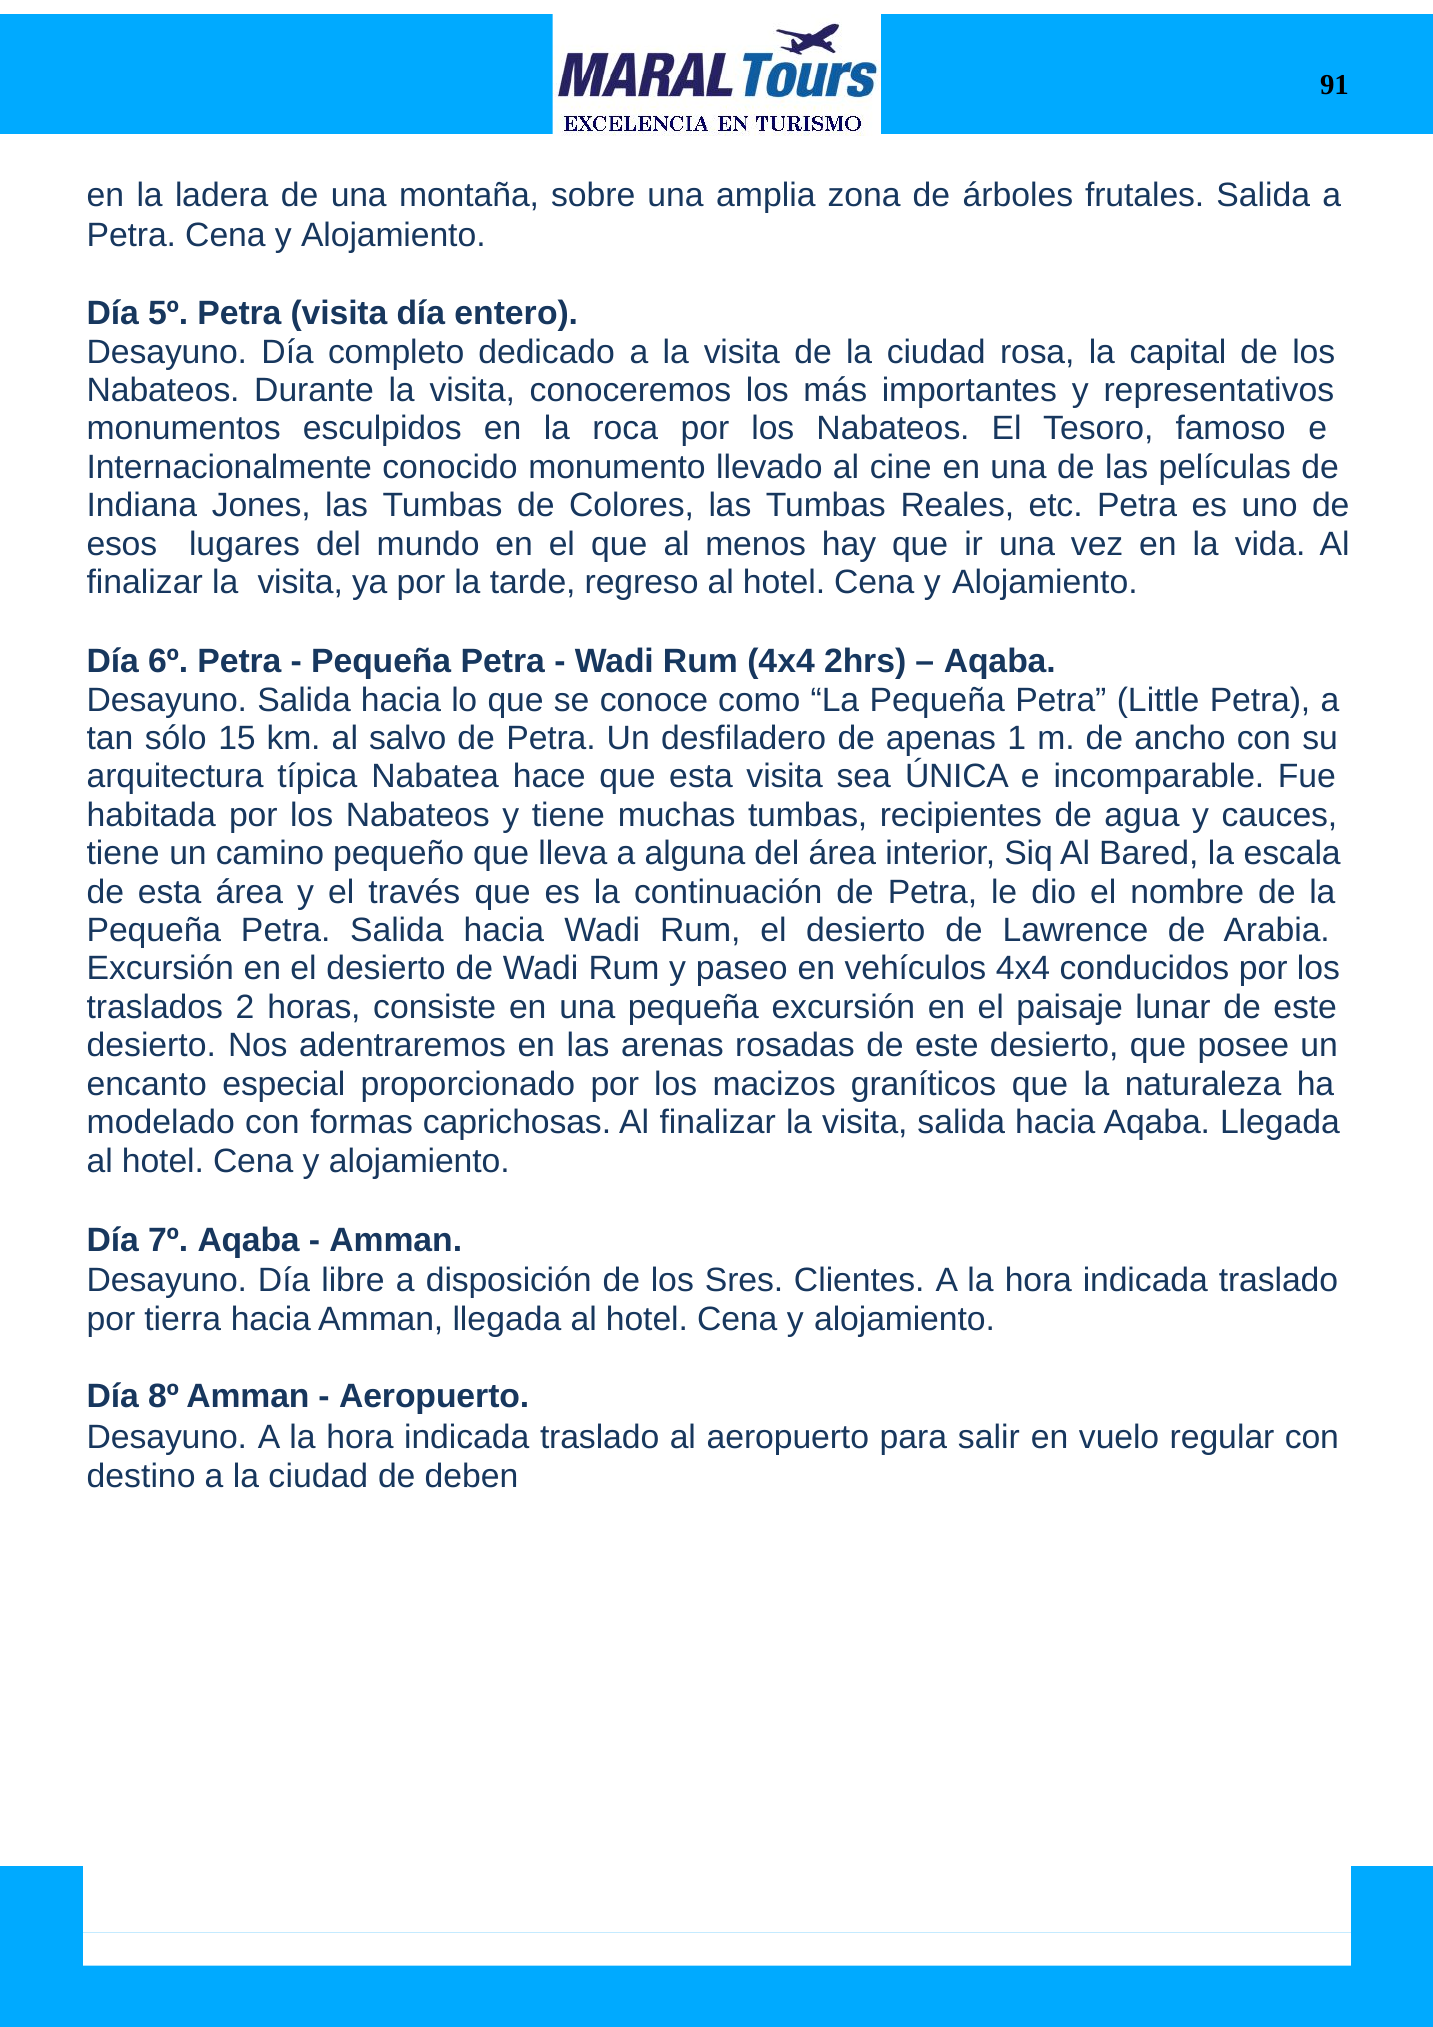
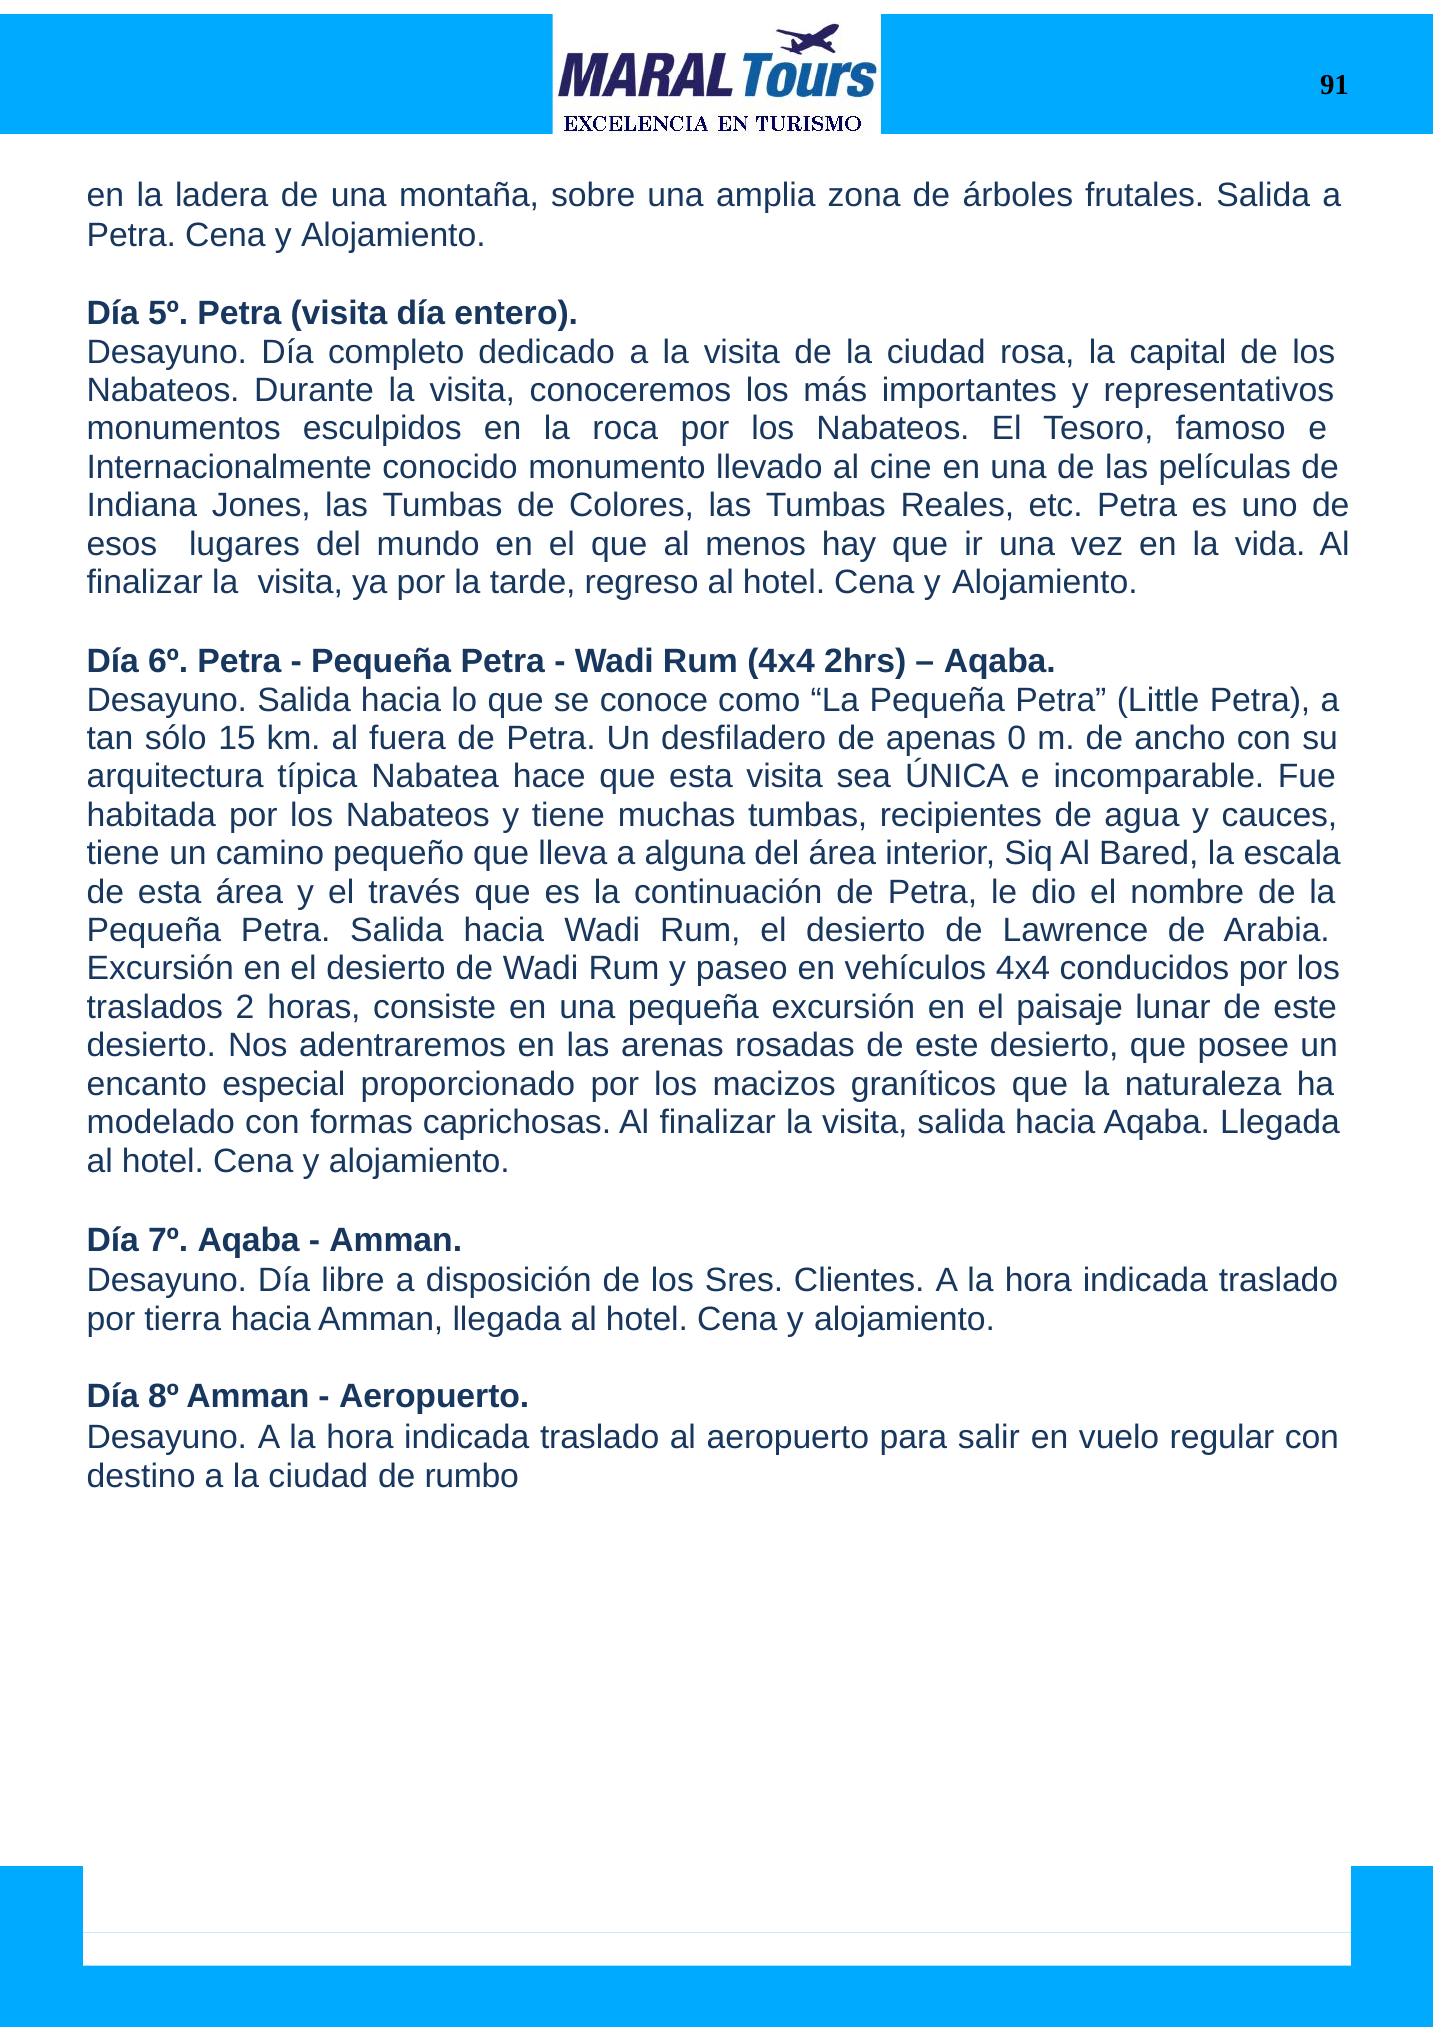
salvo: salvo -> fuera (408, 739)
1: 1 -> 0 (1017, 739)
deben: deben -> rumbo (472, 1477)
